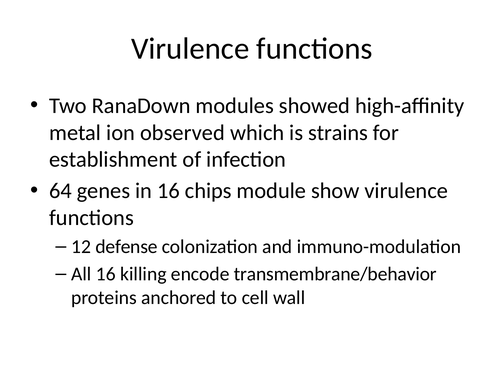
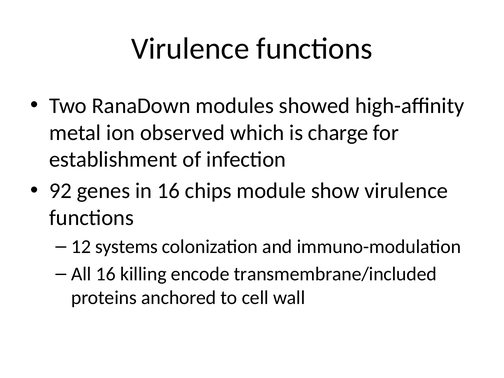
strains: strains -> charge (338, 133)
64: 64 -> 92 (60, 191)
defense: defense -> systems (126, 247)
transmembrane/behavior: transmembrane/behavior -> transmembrane/included (335, 274)
